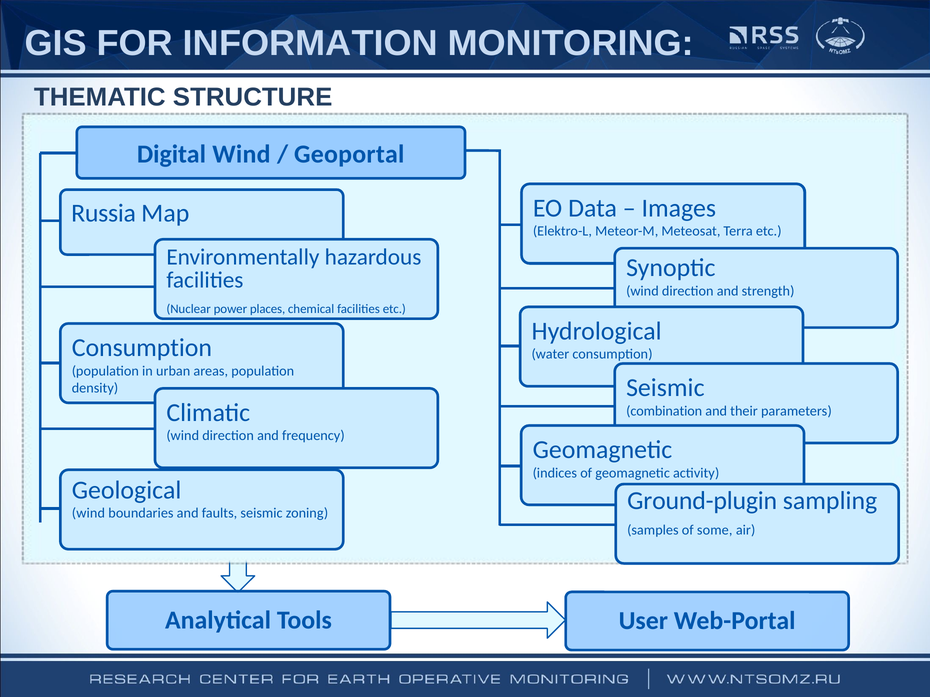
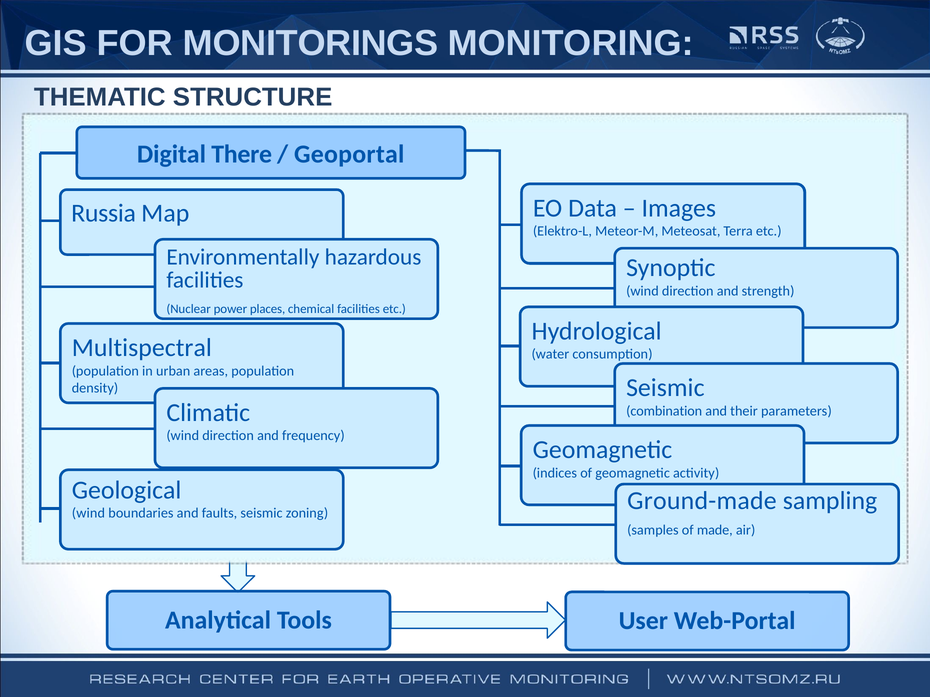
INFORMATION: INFORMATION -> MONITORINGS (311, 43)
Digital Wind: Wind -> There (242, 155)
Consumption: Consumption -> Multispectral (142, 348)
Ground-plugin: Ground-plugin -> Ground-made (702, 501)
some: some -> made (715, 530)
